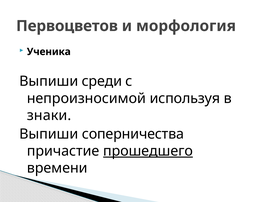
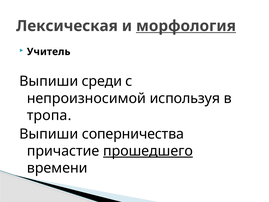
Первоцветов: Первоцветов -> Лексическая (67, 26)
морфология underline: none -> present (186, 26)
Ученика: Ученика -> Учитель (49, 52)
знаки: знаки -> тропа (49, 115)
